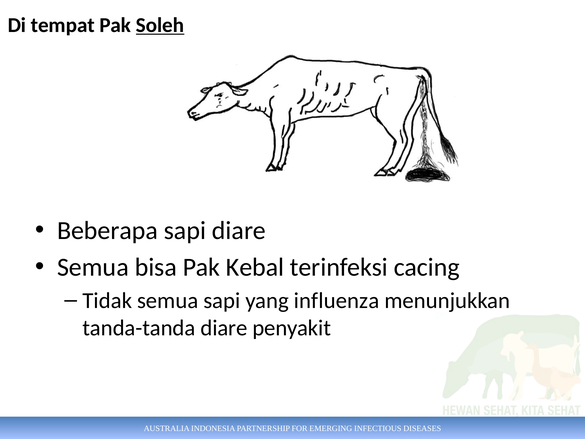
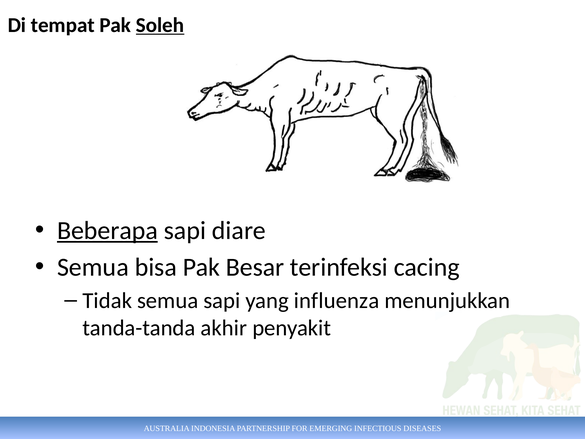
Beberapa underline: none -> present (107, 231)
Kebal: Kebal -> Besar (255, 267)
tanda-tanda diare: diare -> akhir (224, 328)
